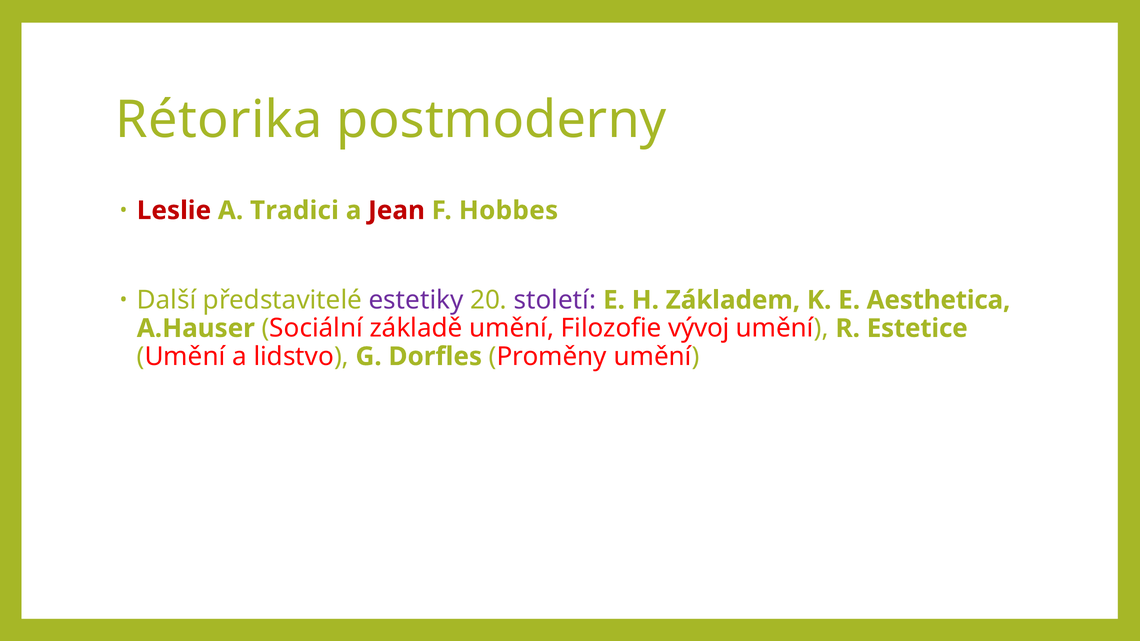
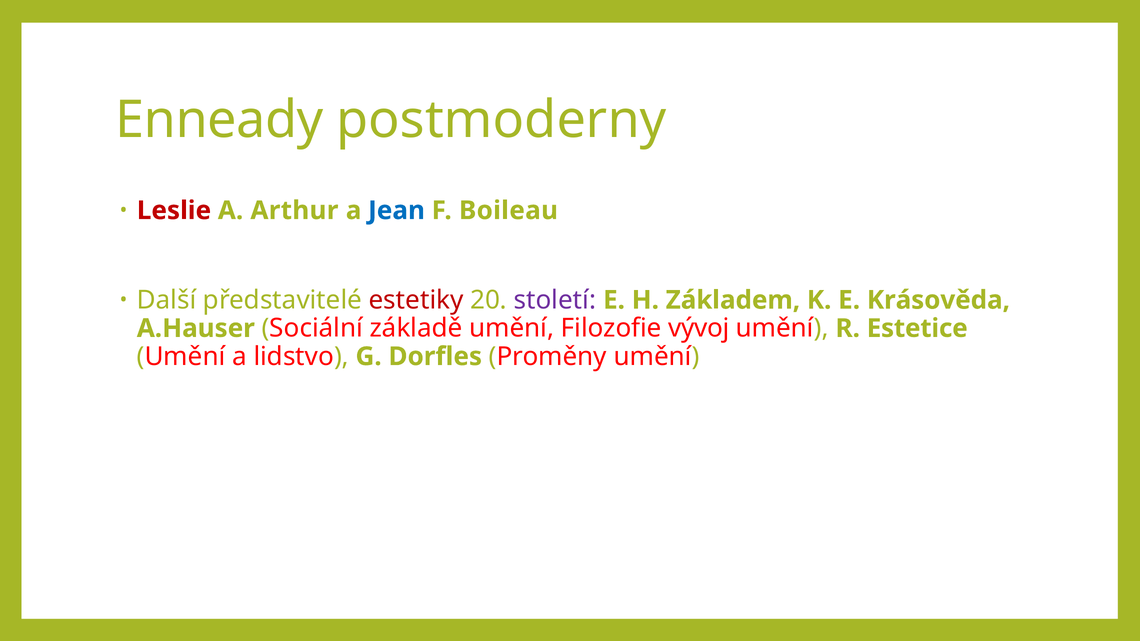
Rétorika: Rétorika -> Enneady (219, 120)
Tradici: Tradici -> Arthur (294, 211)
Jean colour: red -> blue (397, 211)
Hobbes: Hobbes -> Boileau (508, 211)
estetiky colour: purple -> red (416, 300)
Aesthetica: Aesthetica -> Krásověda (938, 300)
